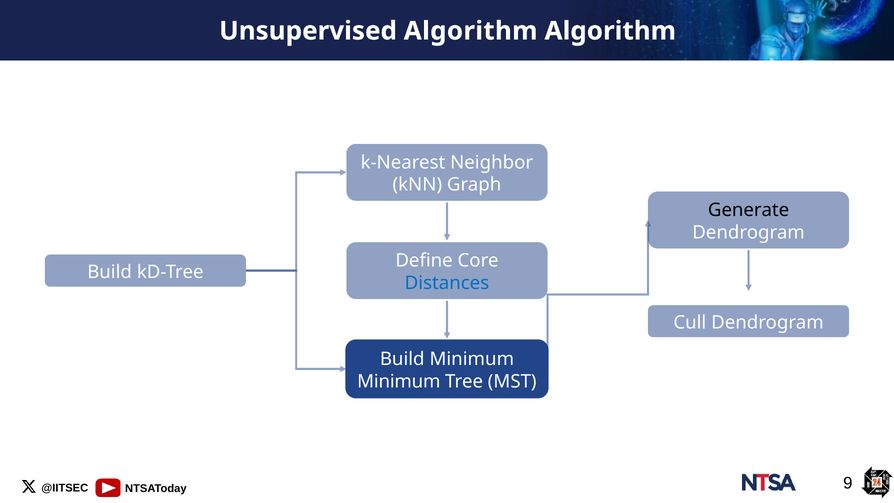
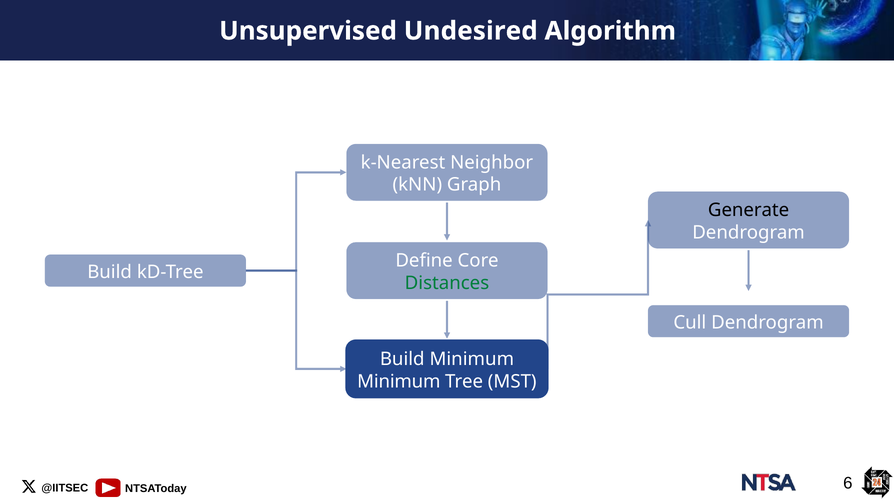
Unsupervised Algorithm: Algorithm -> Undesired (471, 31)
Distances colour: blue -> green (447, 283)
9: 9 -> 6 (848, 483)
